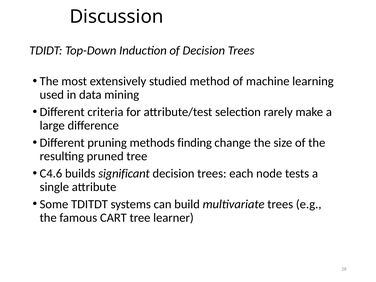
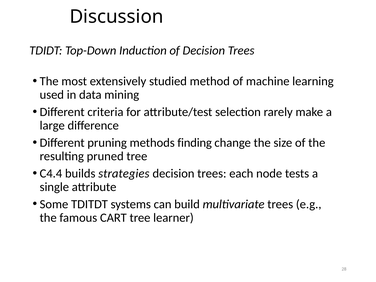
C4.6: C4.6 -> C4.4 (51, 173)
significant: significant -> strategies (124, 173)
